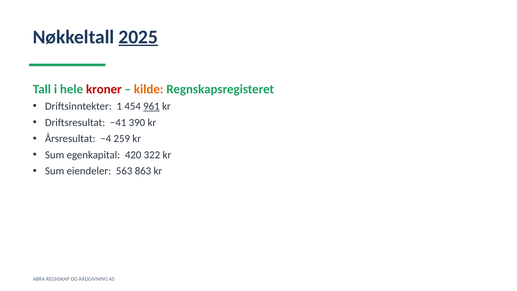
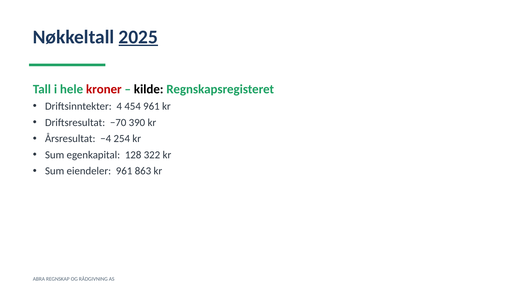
kilde colour: orange -> black (149, 89)
1: 1 -> 4 (119, 106)
961 underline: present -> none (151, 106)
−41: −41 -> −70 (118, 122)
259: 259 -> 254 (122, 139)
420: 420 -> 128 (133, 155)
eiendeler 563: 563 -> 961 (124, 171)
